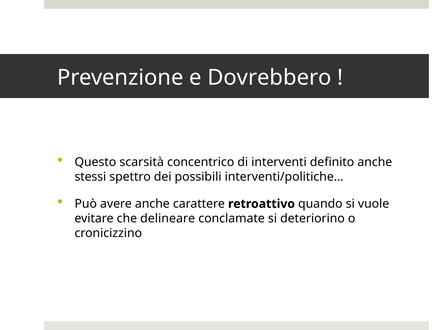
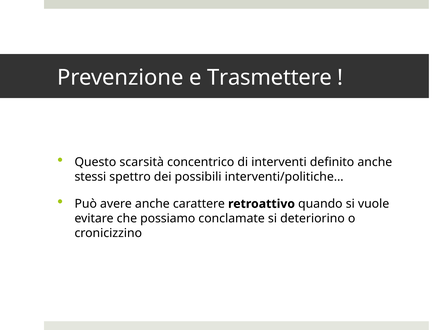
Dovrebbero: Dovrebbero -> Trasmettere (270, 78)
delineare: delineare -> possiamo (168, 219)
